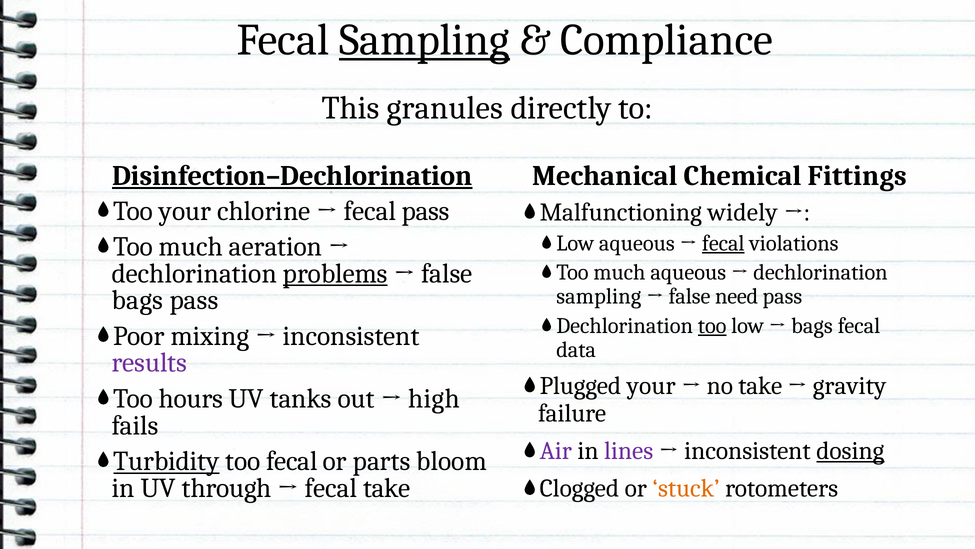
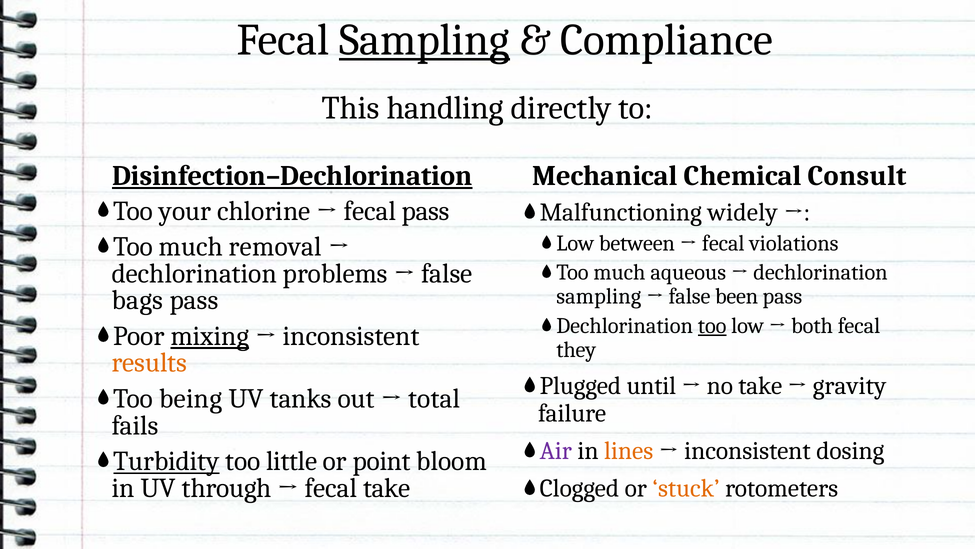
granules: granules -> handling (445, 108)
Fittings: Fittings -> Consult (857, 176)
Low aqueous: aqueous -> between (637, 243)
fecal underline: present -> none (723, 243)
aeration: aeration -> removal (275, 247)
problems underline: present -> none (335, 273)
need: need -> been (737, 296)
bags: bags -> both (812, 325)
mixing underline: none -> present (210, 336)
data: data -> they (576, 350)
results colour: purple -> orange (149, 362)
Plugged your: your -> until (651, 385)
hours: hours -> being (191, 398)
high: high -> total (434, 398)
lines colour: purple -> orange (629, 450)
dosing underline: present -> none (850, 450)
too fecal: fecal -> little (292, 461)
parts: parts -> point (382, 461)
